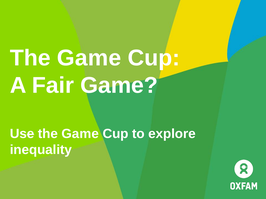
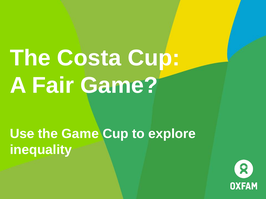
Game: Game -> Costa (89, 58)
